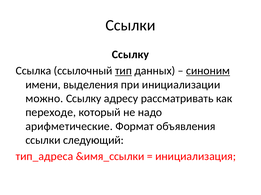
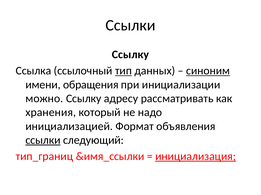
выделения: выделения -> обращения (91, 85)
переходе: переходе -> хранения (51, 113)
арифметические: арифметические -> инициализацией (69, 127)
ссылки underline: none -> present (43, 141)
тип_адреса: тип_адреса -> тип_границ (44, 157)
инициализация underline: none -> present (196, 157)
